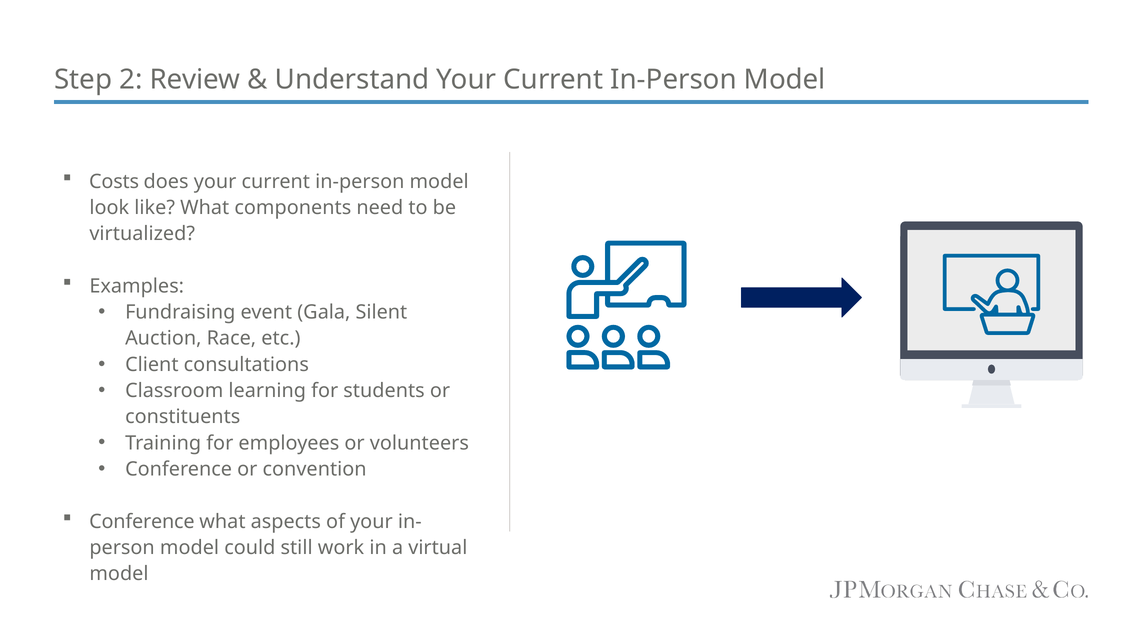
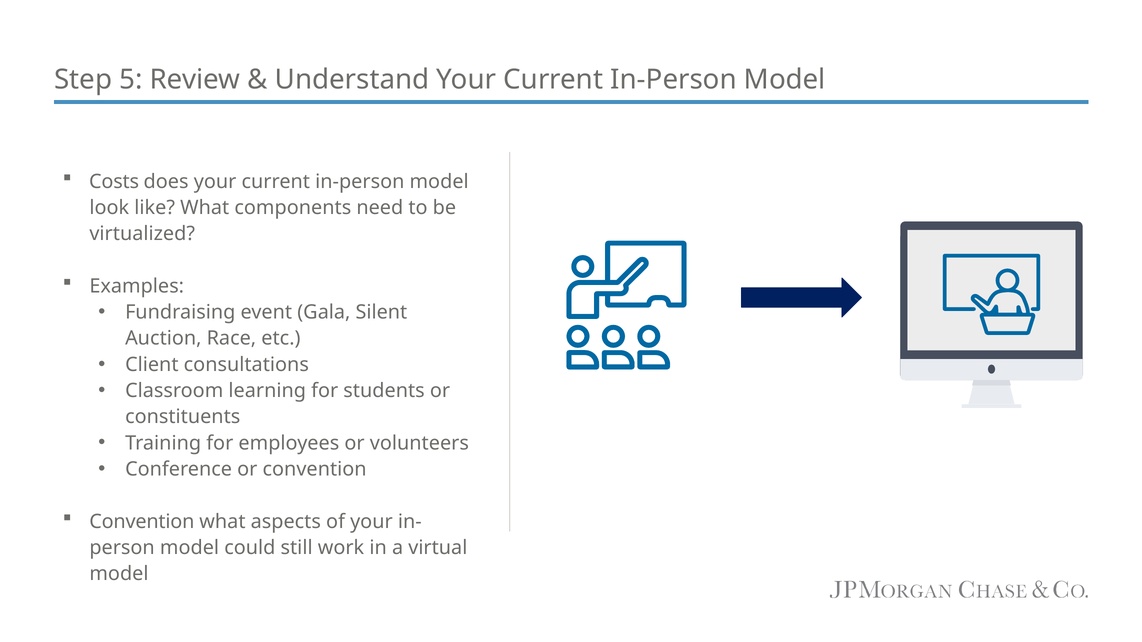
2: 2 -> 5 (131, 79)
Conference: Conference -> Convention (142, 522)
